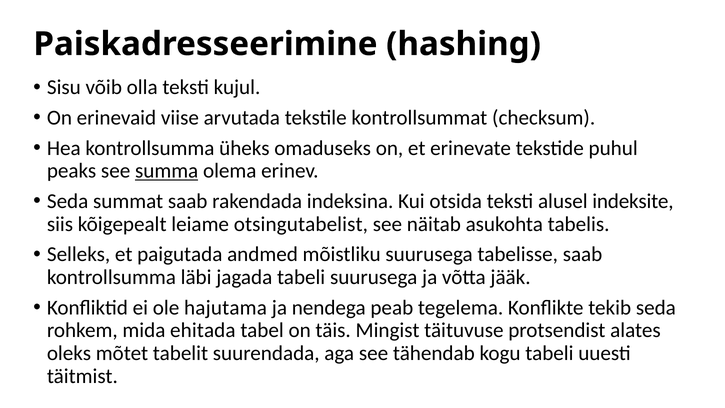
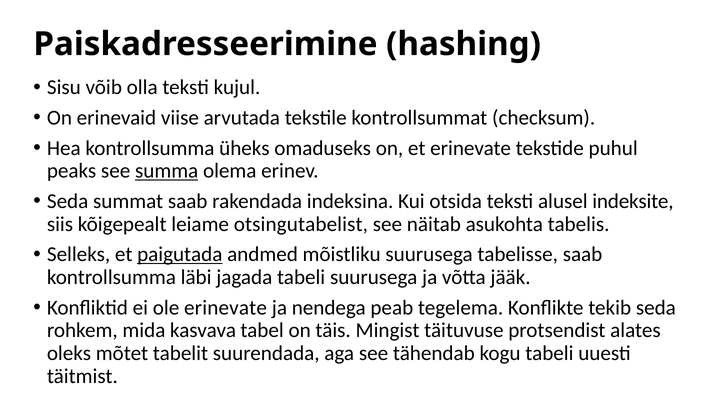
paigutada underline: none -> present (180, 254)
ole hajutama: hajutama -> erinevate (226, 307)
ehitada: ehitada -> kasvava (203, 330)
